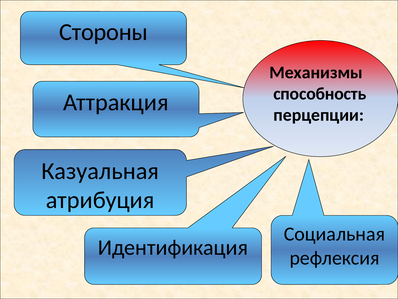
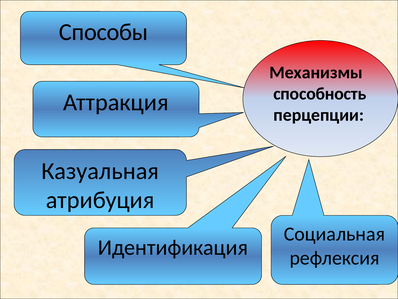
Стороны: Стороны -> Способы (103, 32)
